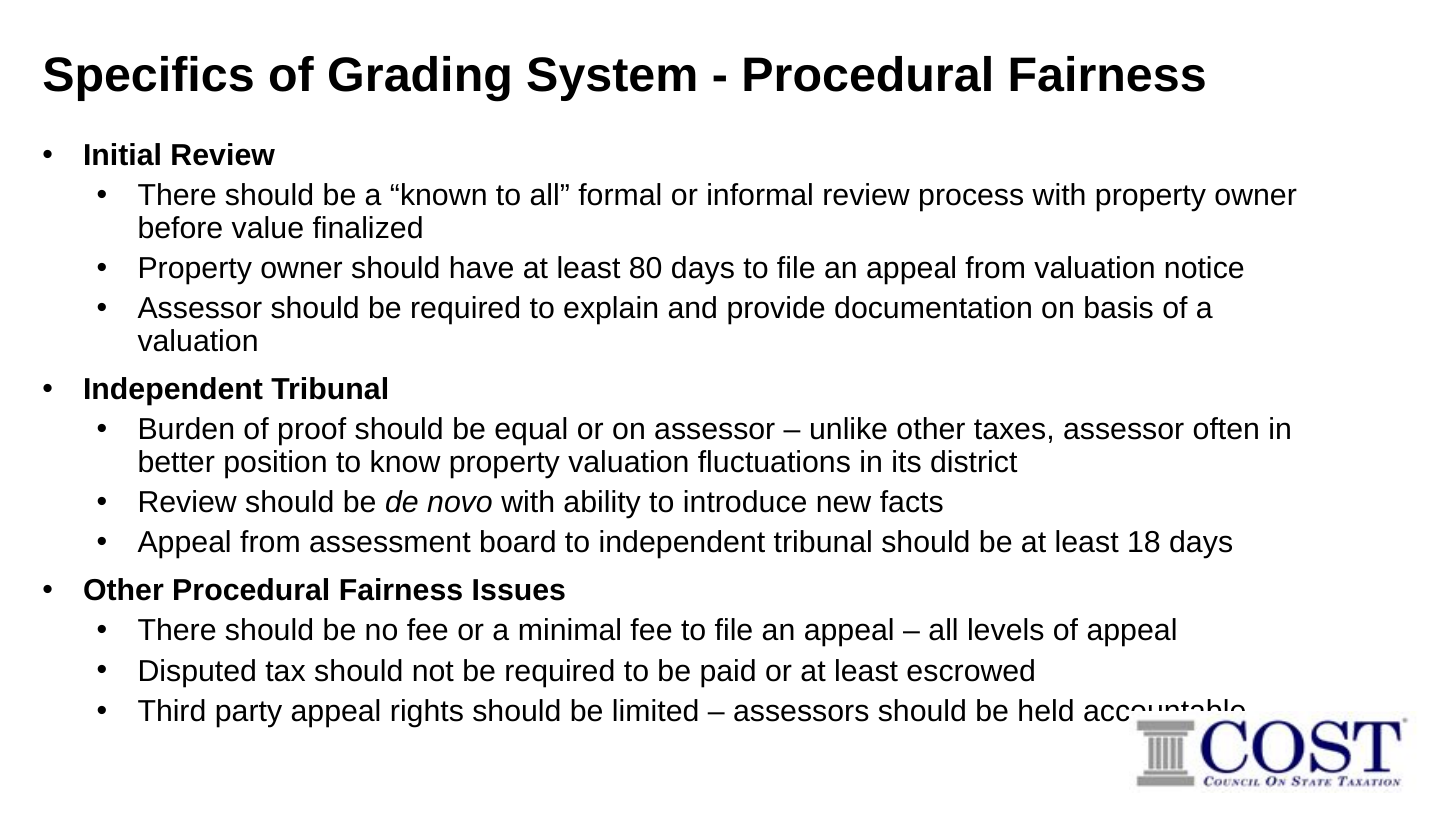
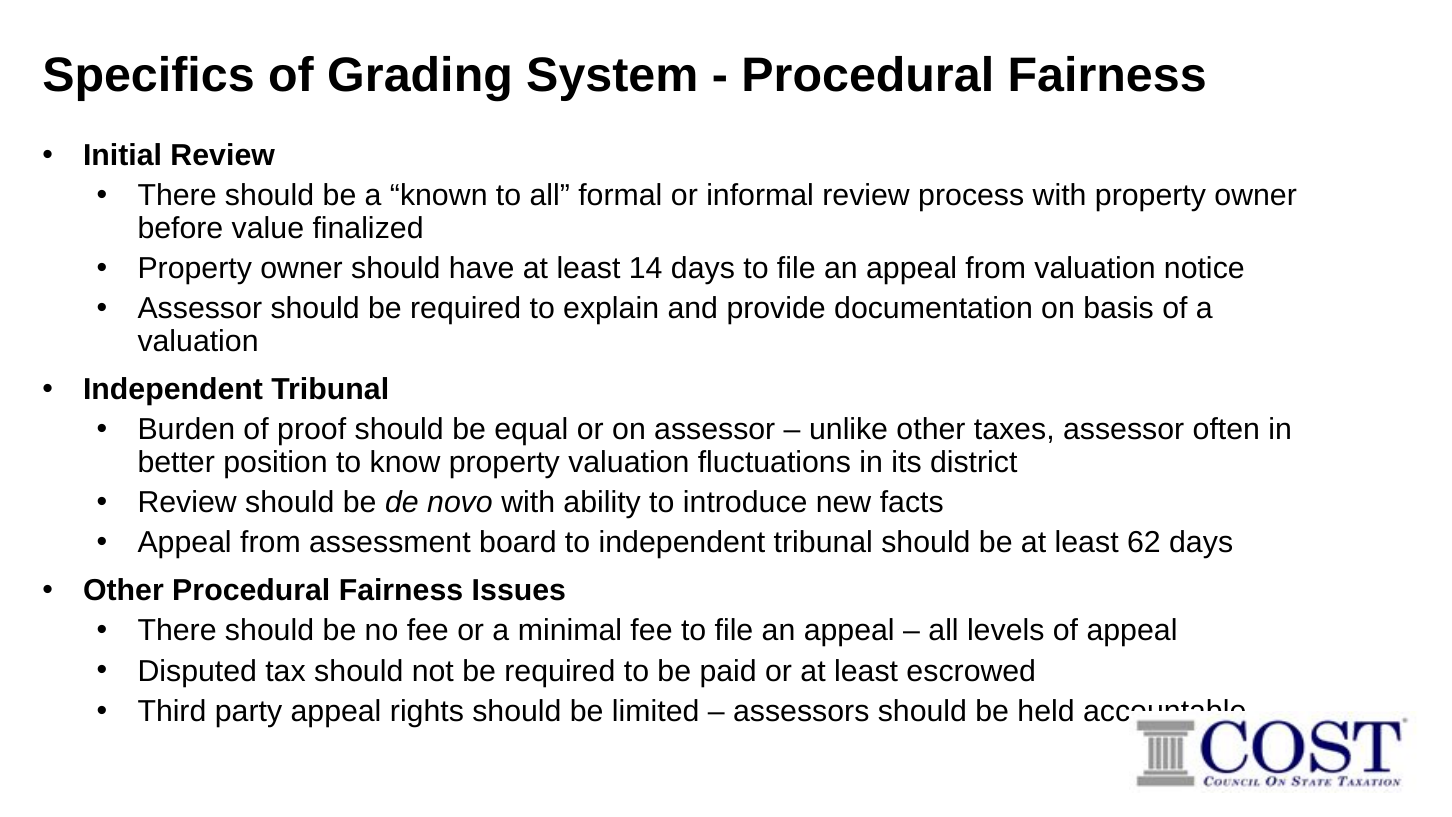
80: 80 -> 14 (646, 269)
18: 18 -> 62 (1144, 543)
